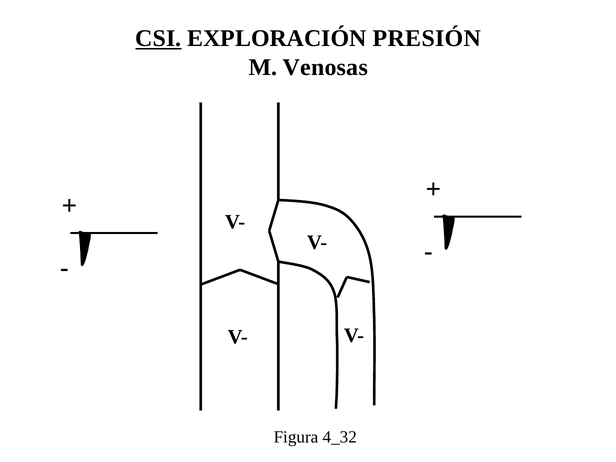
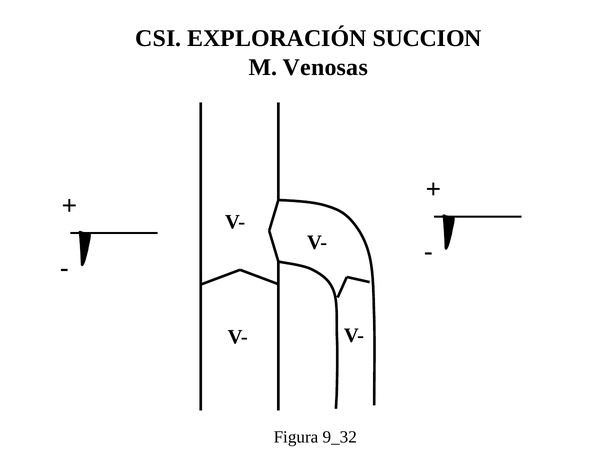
CSI underline: present -> none (158, 39)
PRESIÓN: PRESIÓN -> SUCCION (427, 39)
4_32: 4_32 -> 9_32 (340, 437)
